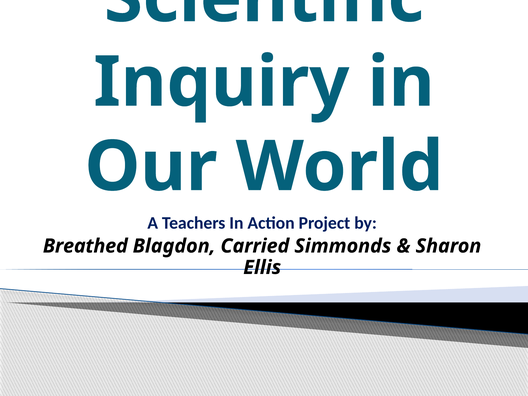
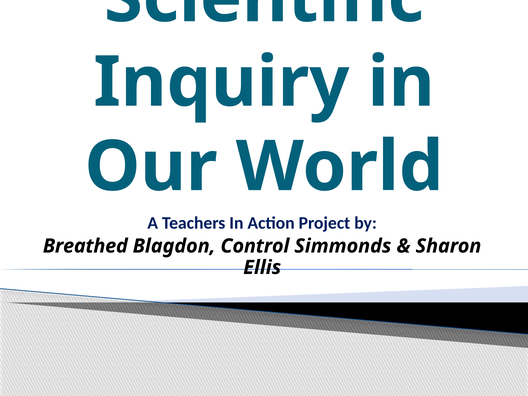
Carried: Carried -> Control (255, 246)
